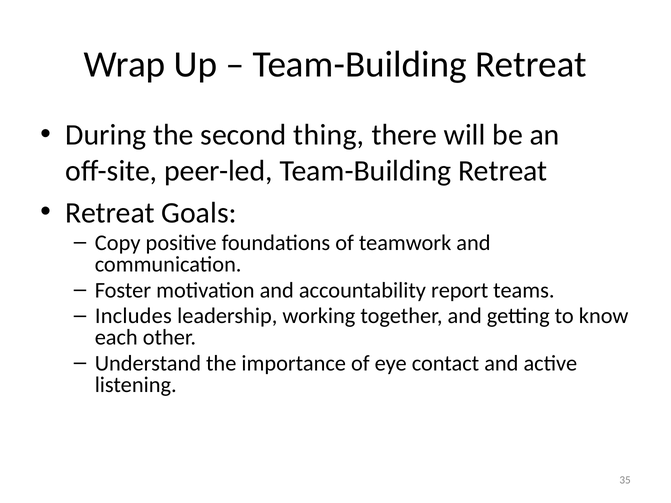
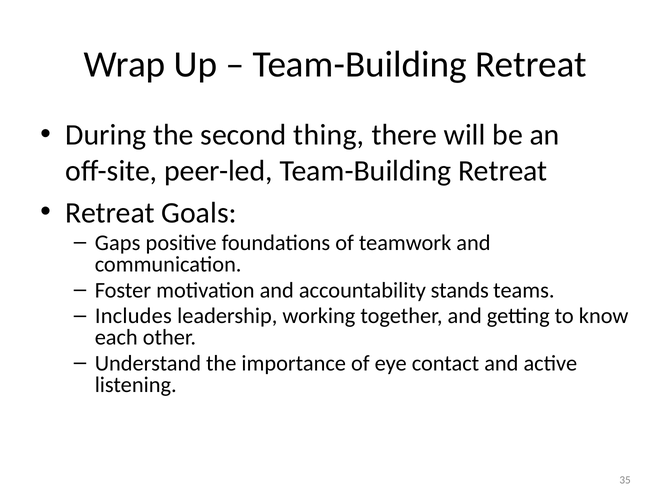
Copy: Copy -> Gaps (118, 243)
report: report -> stands (460, 290)
